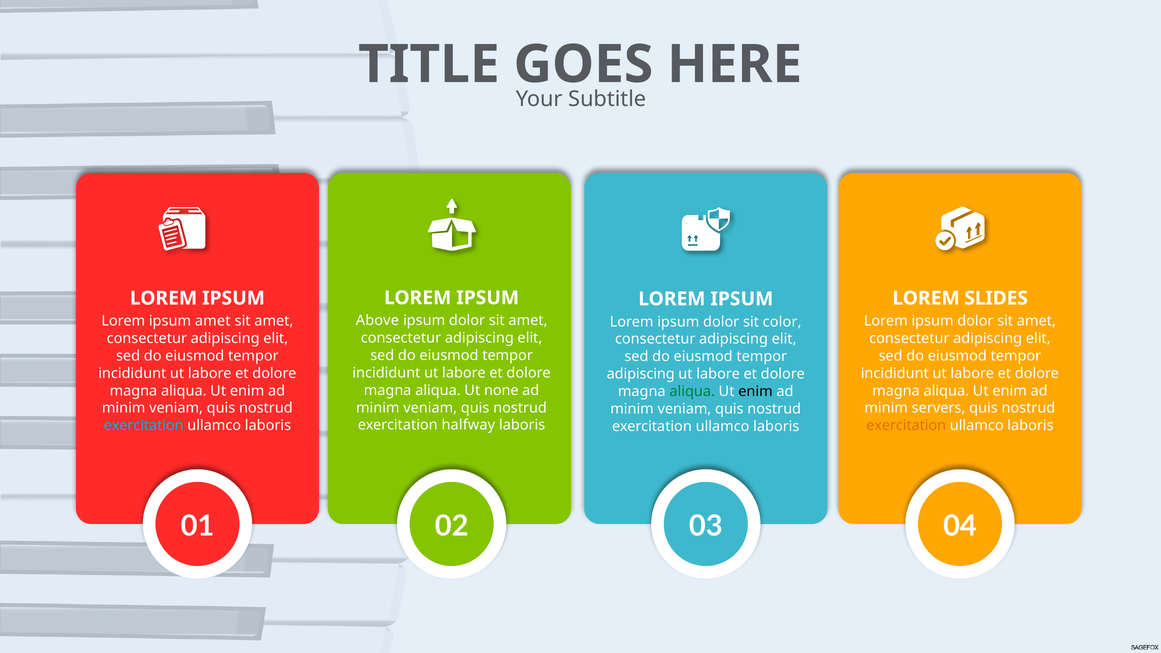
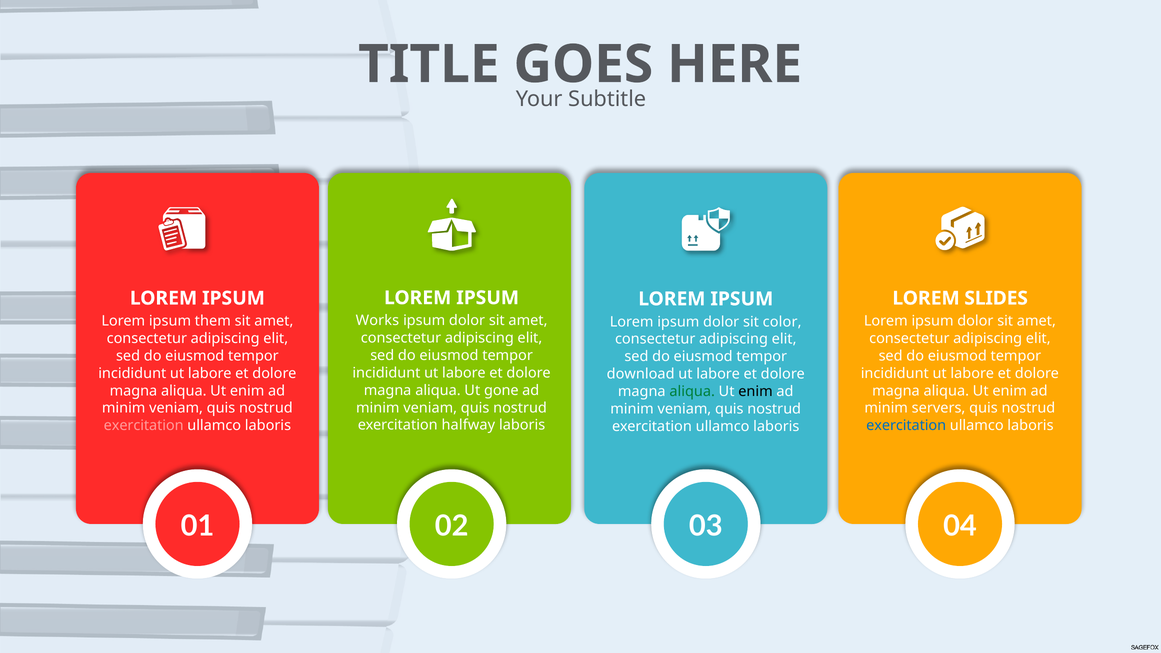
Above: Above -> Works (377, 321)
ipsum amet: amet -> them (213, 321)
adipiscing: adipiscing -> download (641, 374)
none: none -> gone (501, 390)
exercitation colour: light blue -> pink (144, 426)
exercitation colour: orange -> blue (906, 426)
